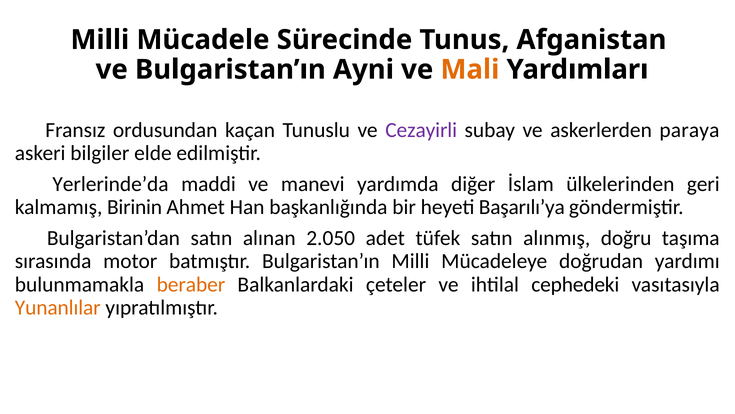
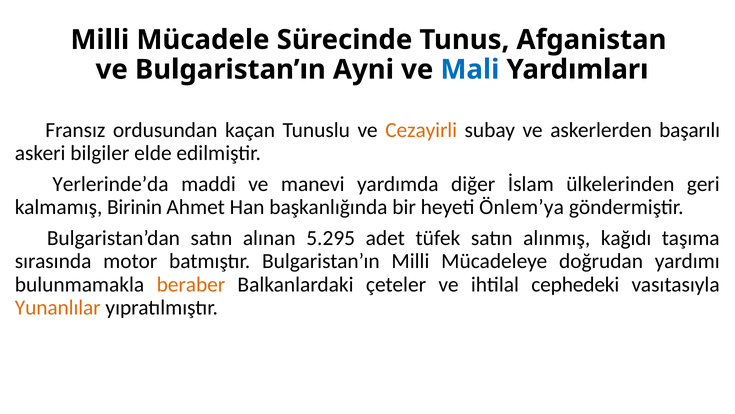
Mali colour: orange -> blue (470, 69)
Cezayirli colour: purple -> orange (421, 130)
paraya: paraya -> başarılı (690, 130)
Başarılı’ya: Başarılı’ya -> Önlem’ya (522, 207)
2.050: 2.050 -> 5.295 (331, 238)
doğru: doğru -> kağıdı (626, 238)
